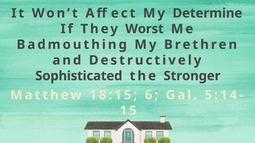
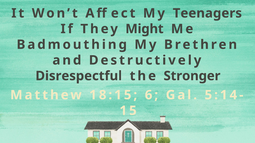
Determine: Determine -> Teenagers (207, 13)
Worst: Worst -> Might (144, 29)
Sophisticated: Sophisticated -> Disrespectful (79, 76)
